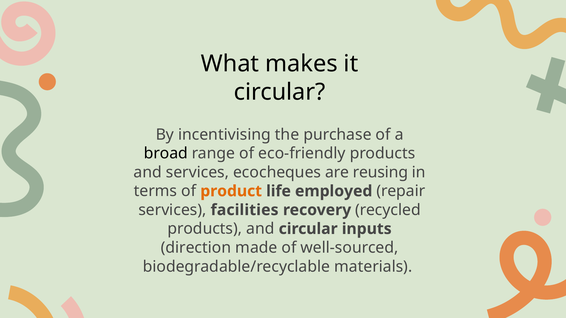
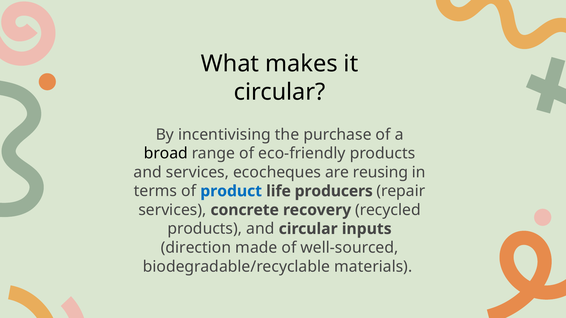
product colour: orange -> blue (231, 191)
employed: employed -> producers (334, 191)
facilities: facilities -> concrete (245, 210)
